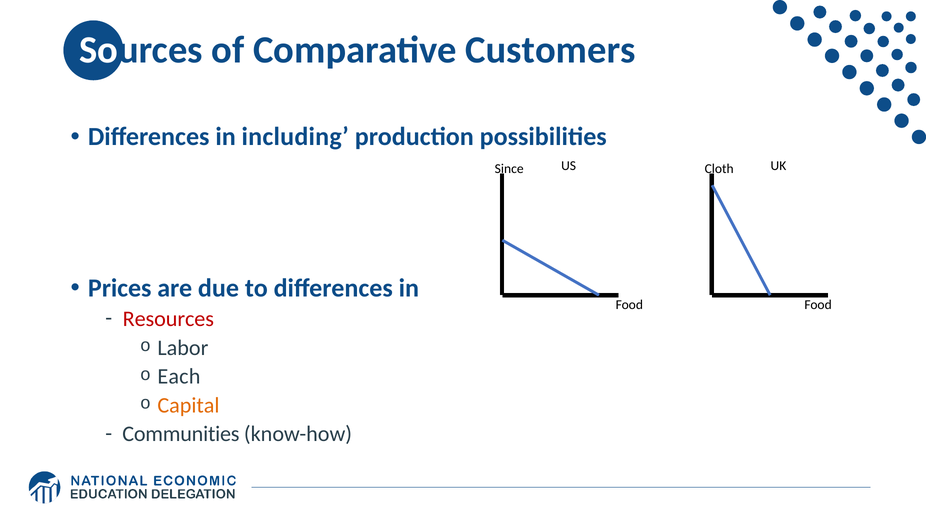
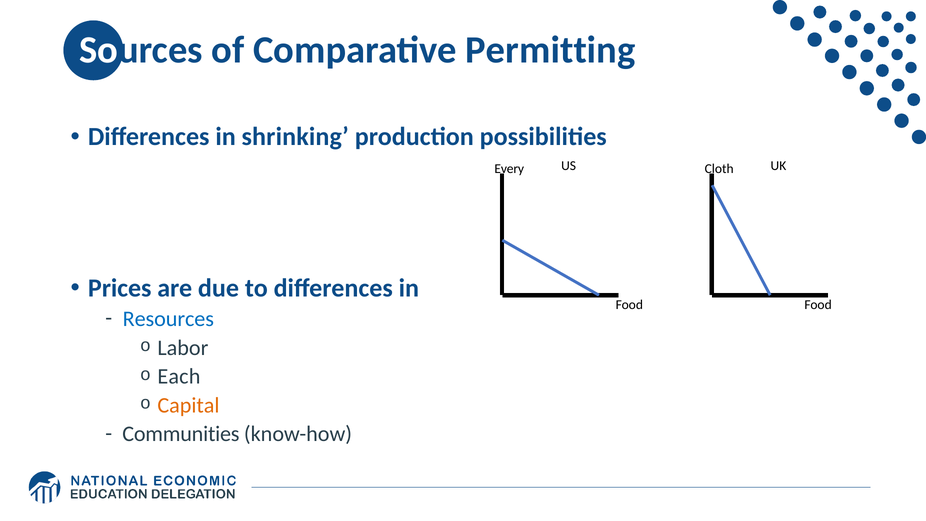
Customers: Customers -> Permitting (550, 50)
including: including -> shrinking (295, 137)
Since: Since -> Every (509, 169)
Resources colour: red -> blue (168, 319)
